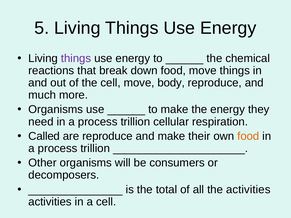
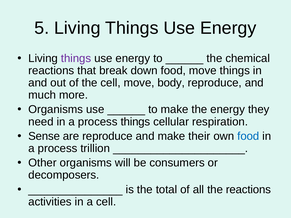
trillion: trillion -> things (135, 122)
Called: Called -> Sense (44, 136)
food colour: orange -> blue (248, 136)
the activities: activities -> reactions (248, 190)
